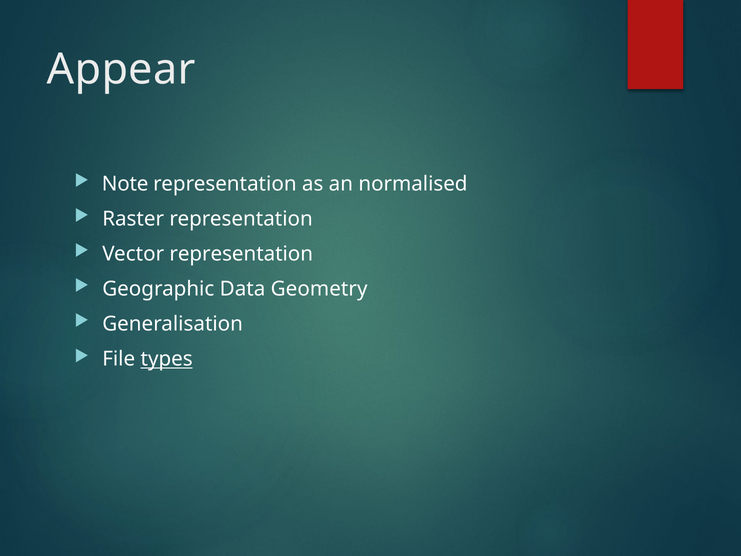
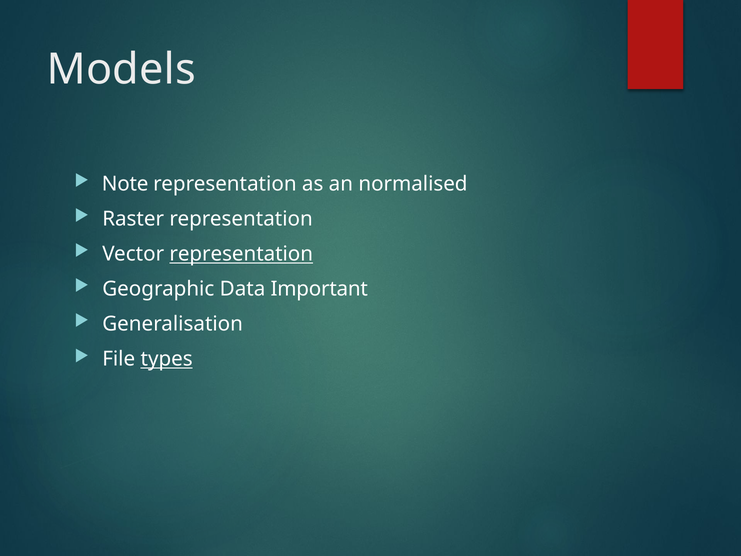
Appear: Appear -> Models (121, 69)
representation underline: none -> present (241, 254)
Geometry: Geometry -> Important (319, 289)
